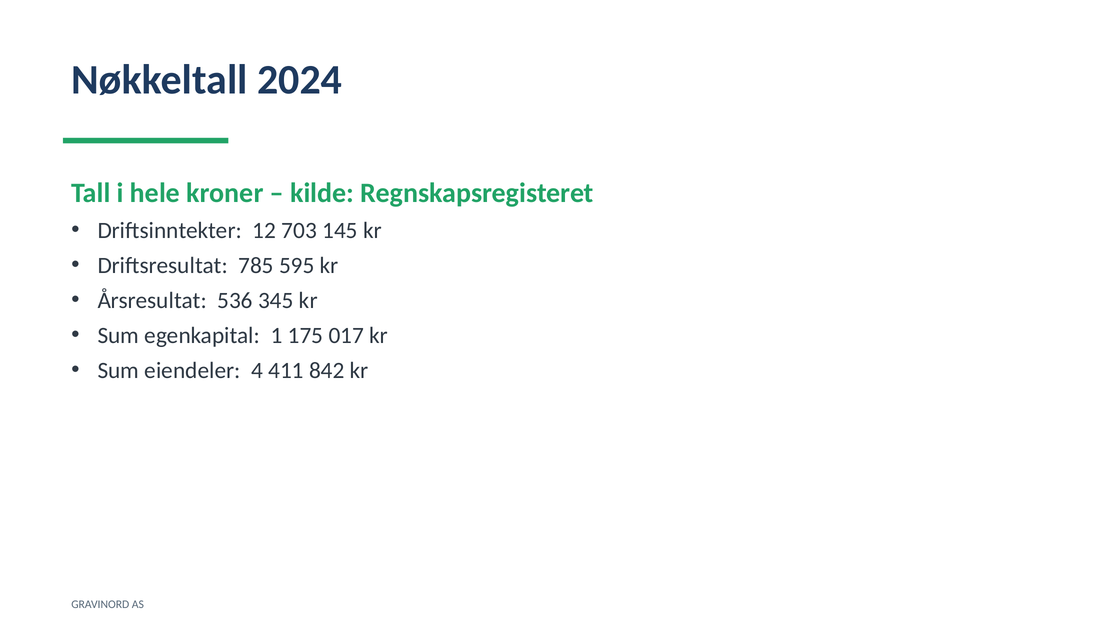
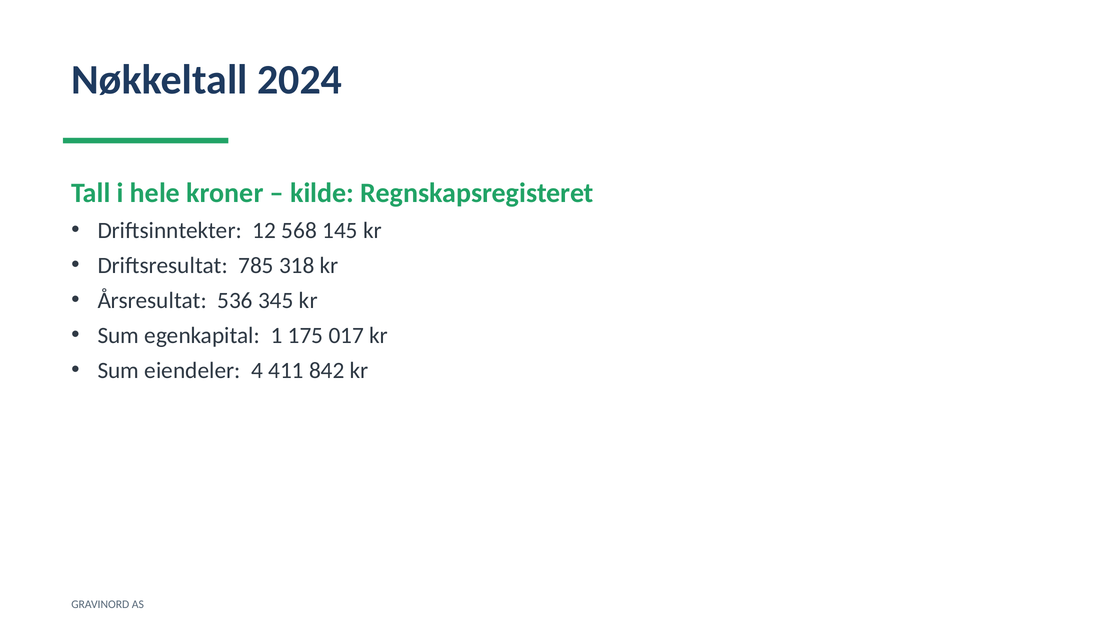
703: 703 -> 568 (299, 230)
595: 595 -> 318 (297, 265)
